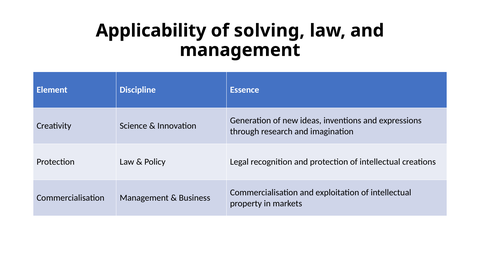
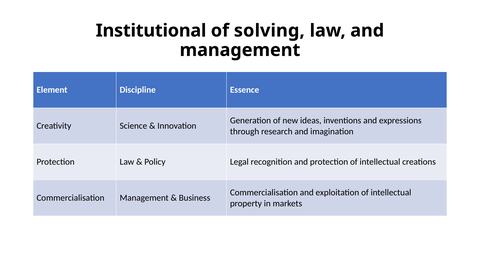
Applicability: Applicability -> Institutional (151, 31)
